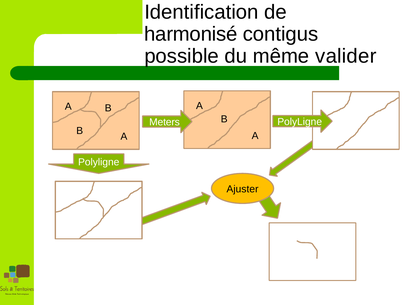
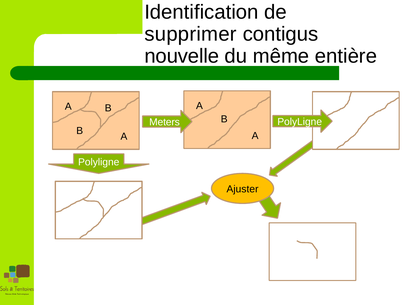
harmonisé: harmonisé -> supprimer (191, 34)
possible: possible -> nouvelle (182, 56)
valider: valider -> entière (346, 56)
